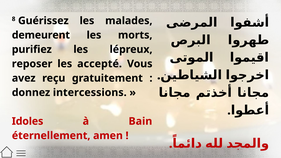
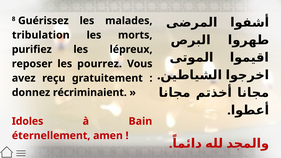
demeurent: demeurent -> tribulation (41, 35)
accepté: accepté -> pourrez (100, 64)
intercessions: intercessions -> récriminaient (90, 93)
